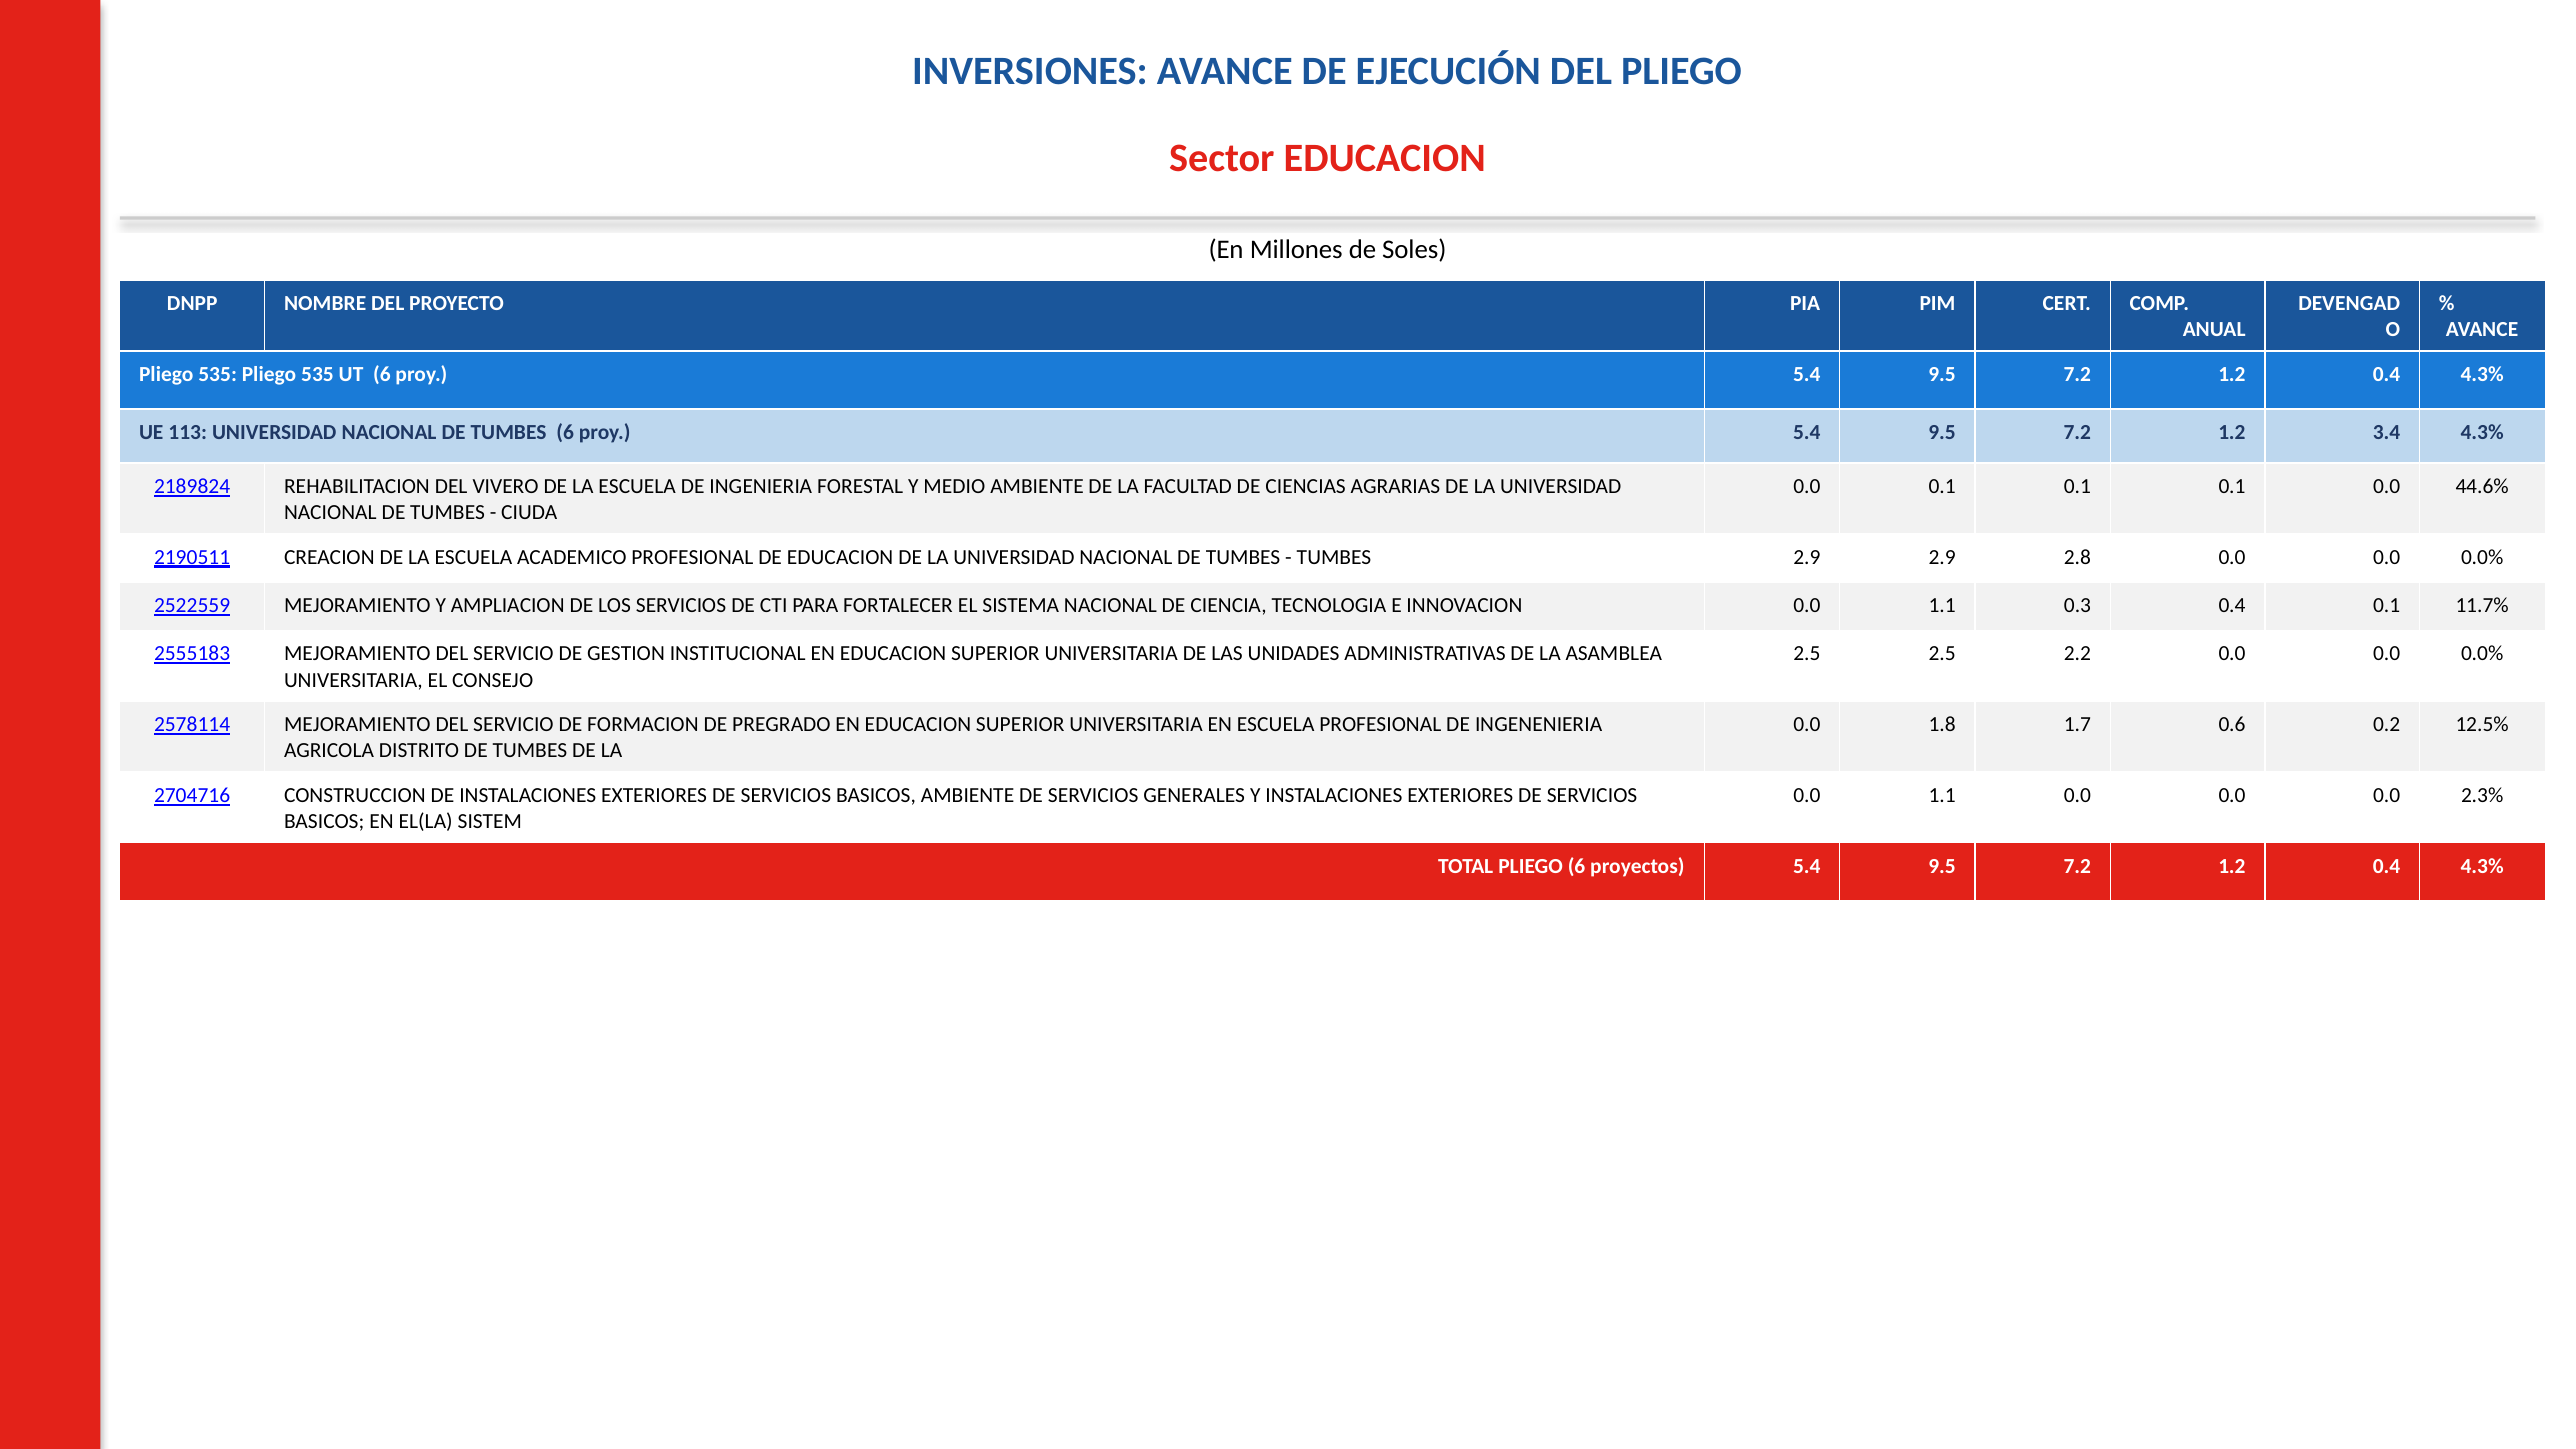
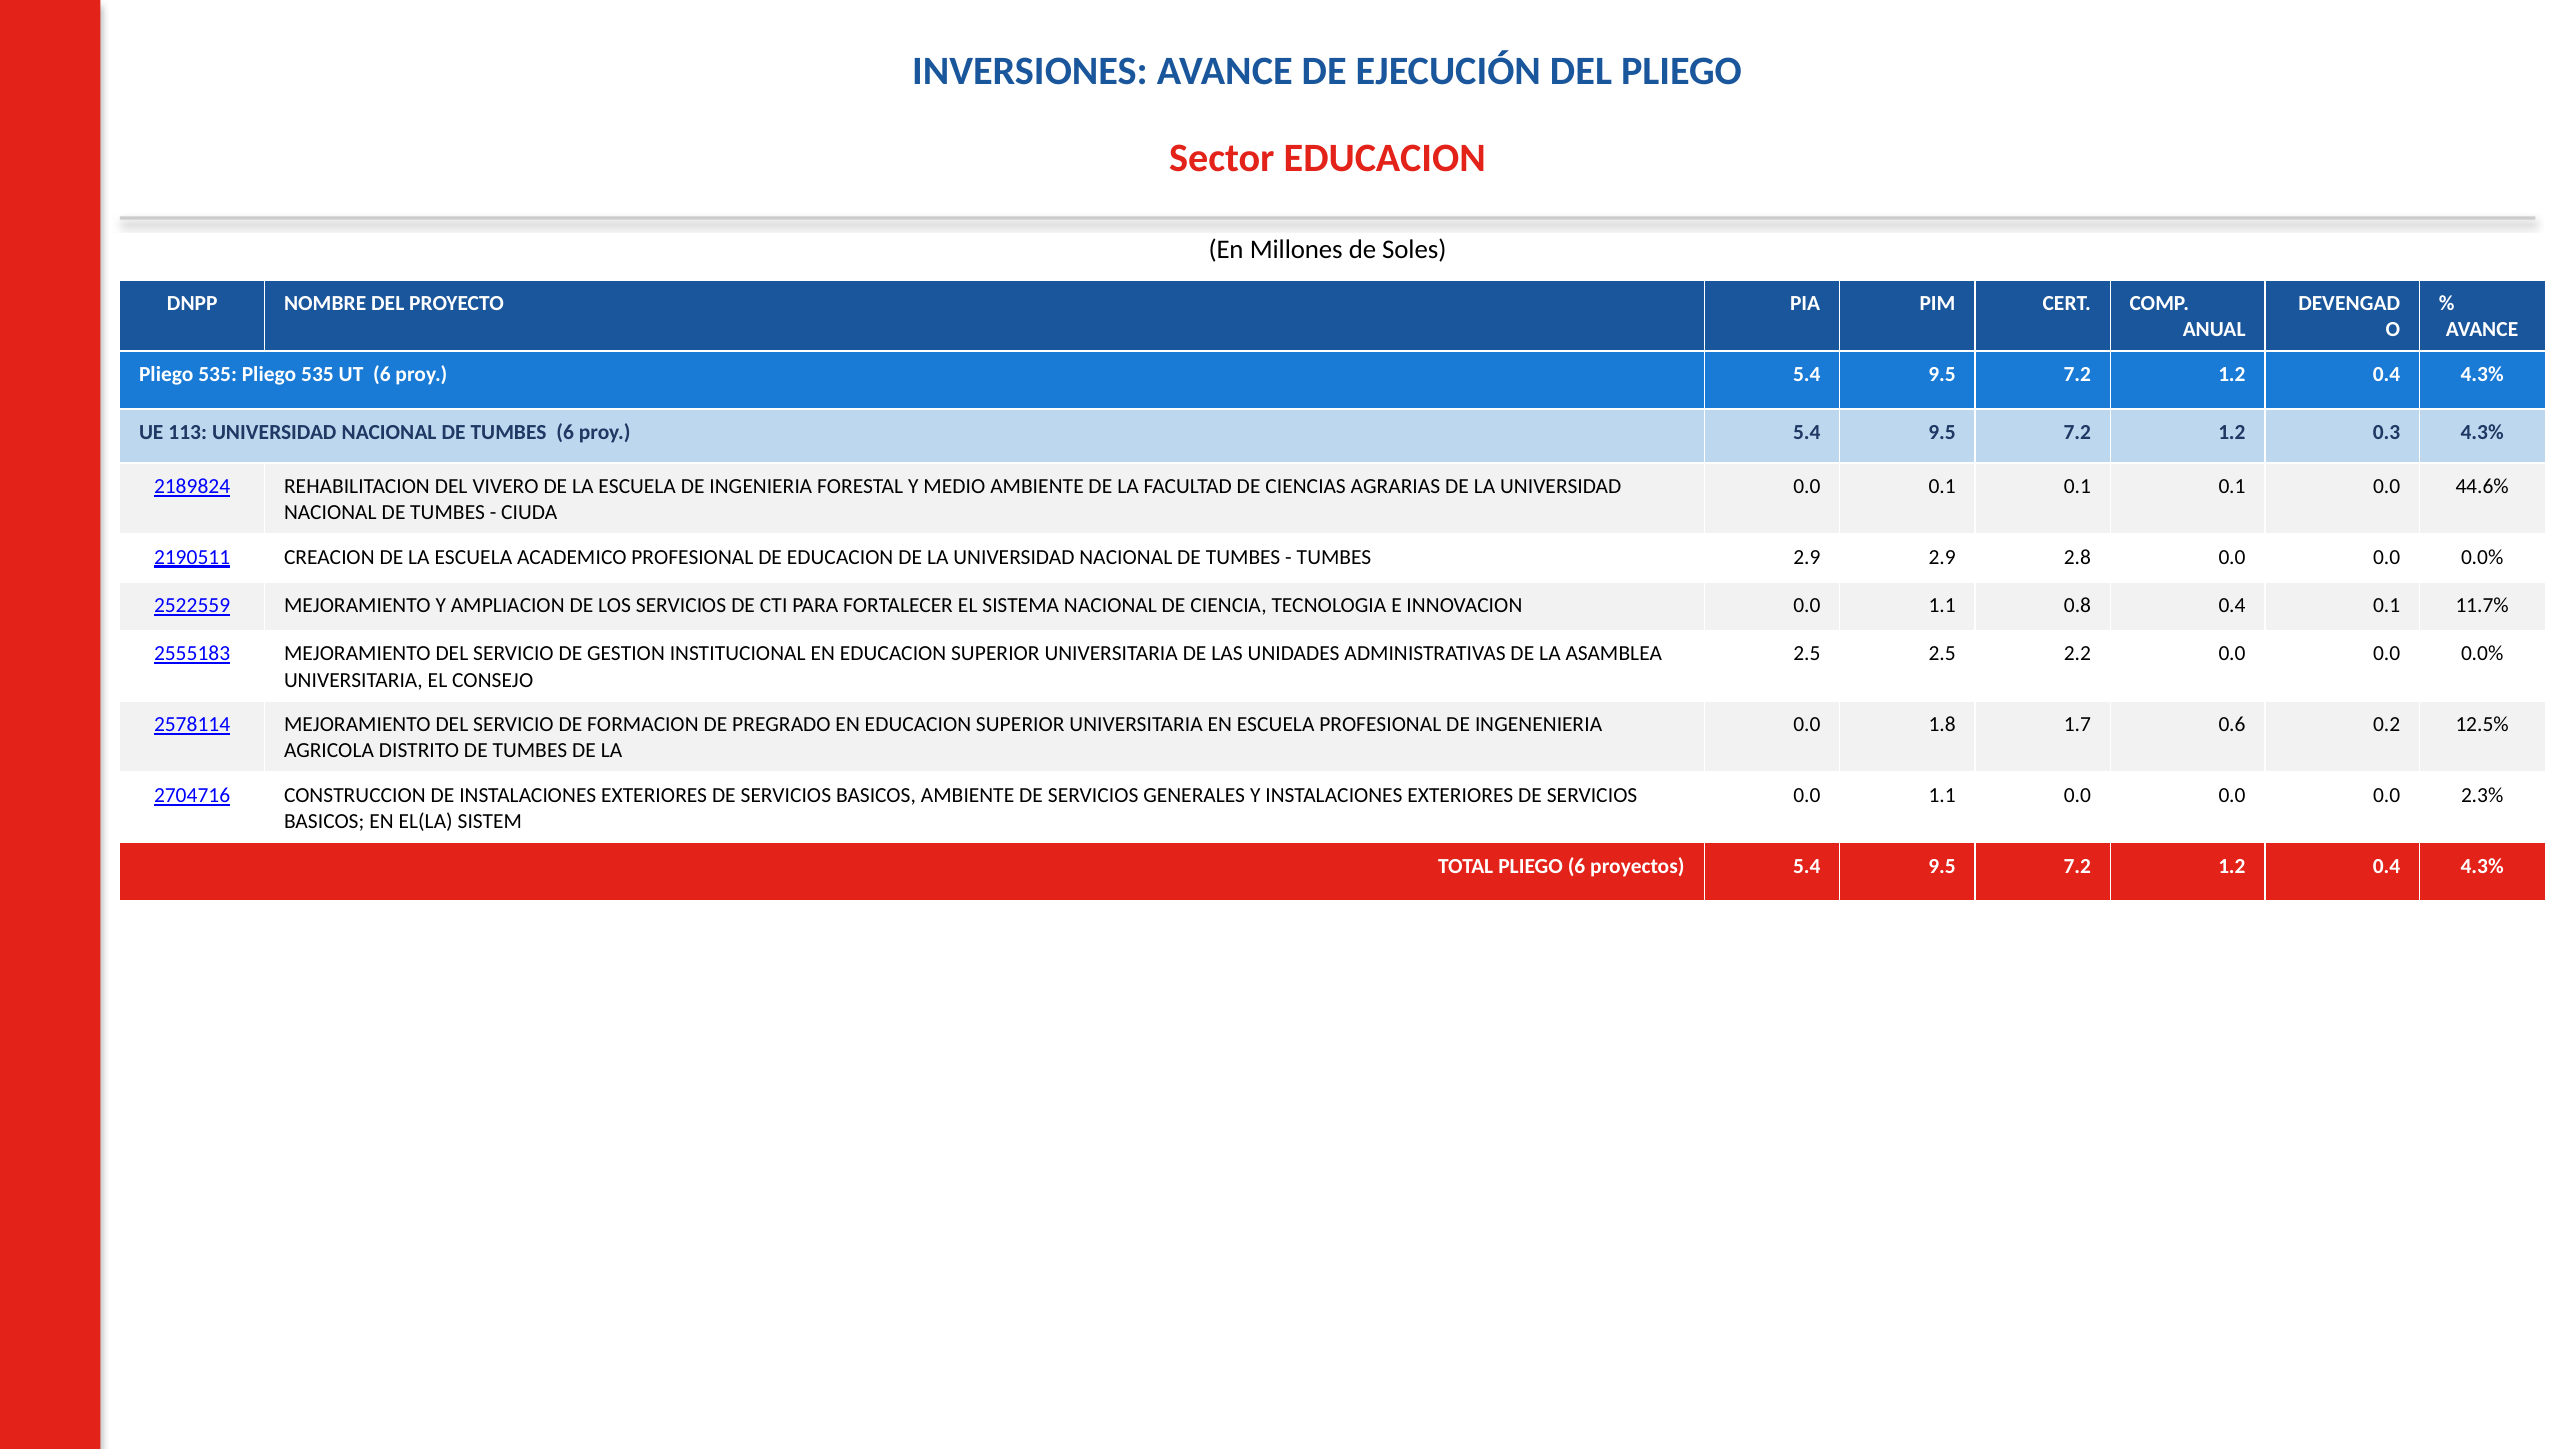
3.4: 3.4 -> 0.3 (2387, 432)
0.3: 0.3 -> 0.8 (2077, 605)
